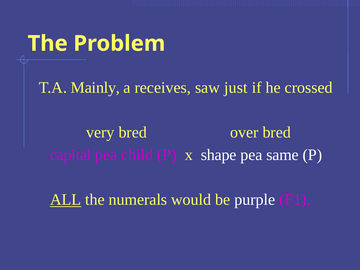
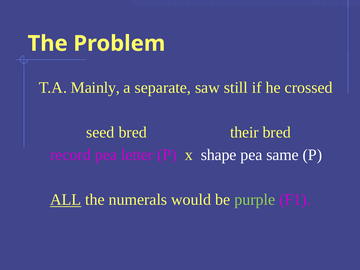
receives: receives -> separate (163, 88)
just: just -> still (236, 88)
very: very -> seed (100, 132)
over: over -> their (244, 132)
capital: capital -> record (71, 155)
child: child -> letter (137, 155)
purple colour: white -> light green (255, 200)
